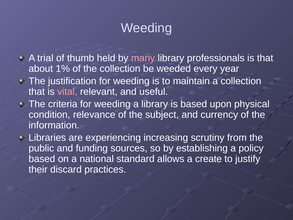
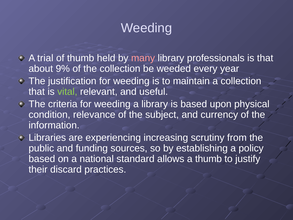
1%: 1% -> 9% (63, 69)
vital colour: pink -> light green (67, 92)
a create: create -> thumb (208, 159)
